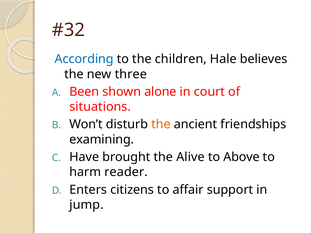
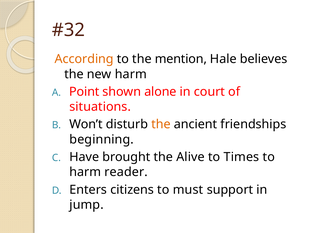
According colour: blue -> orange (84, 59)
children: children -> mention (181, 59)
new three: three -> harm (131, 74)
Been: Been -> Point (84, 92)
examining: examining -> beginning (102, 140)
Above: Above -> Times (241, 157)
affair: affair -> must (188, 190)
